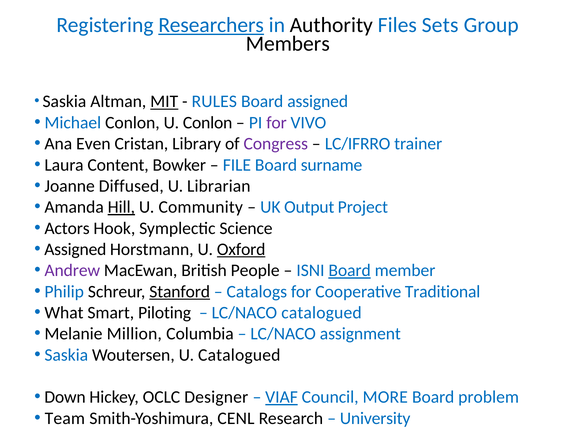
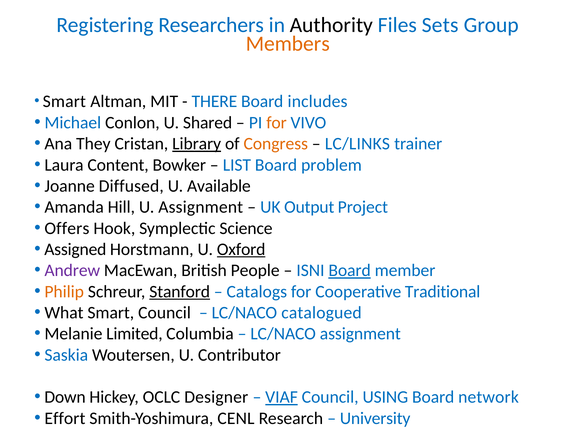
Researchers underline: present -> none (211, 25)
Members colour: black -> orange (288, 44)
Saskia: Saskia -> Smart (64, 101)
MIT underline: present -> none (164, 101)
RULES: RULES -> THERE (214, 101)
Board assigned: assigned -> includes (318, 101)
U Conlon: Conlon -> Shared (208, 122)
for colour: purple -> orange (276, 122)
Even: Even -> They (93, 143)
Library underline: none -> present (197, 143)
Congress colour: purple -> orange (276, 143)
LC/IFRRO: LC/IFRRO -> LC/LINKS (357, 143)
FILE: FILE -> LIST (237, 165)
surname: surname -> problem (331, 165)
Librarian: Librarian -> Available (219, 186)
Hill underline: present -> none (121, 207)
U Community: Community -> Assignment (201, 207)
Actors: Actors -> Offers (67, 228)
Philip colour: blue -> orange (64, 291)
Smart Piloting: Piloting -> Council (165, 312)
Million: Million -> Limited (134, 333)
U Catalogued: Catalogued -> Contributor (239, 354)
MORE: MORE -> USING (385, 396)
problem: problem -> network (489, 396)
Team: Team -> Effort (65, 417)
